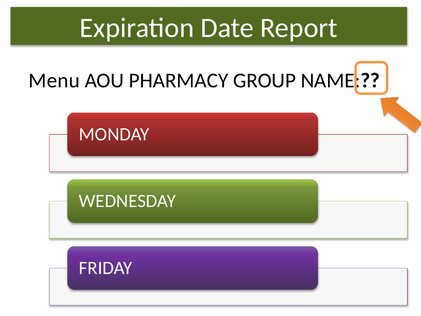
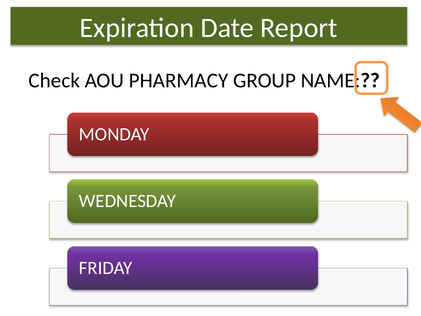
Menu: Menu -> Check (54, 80)
